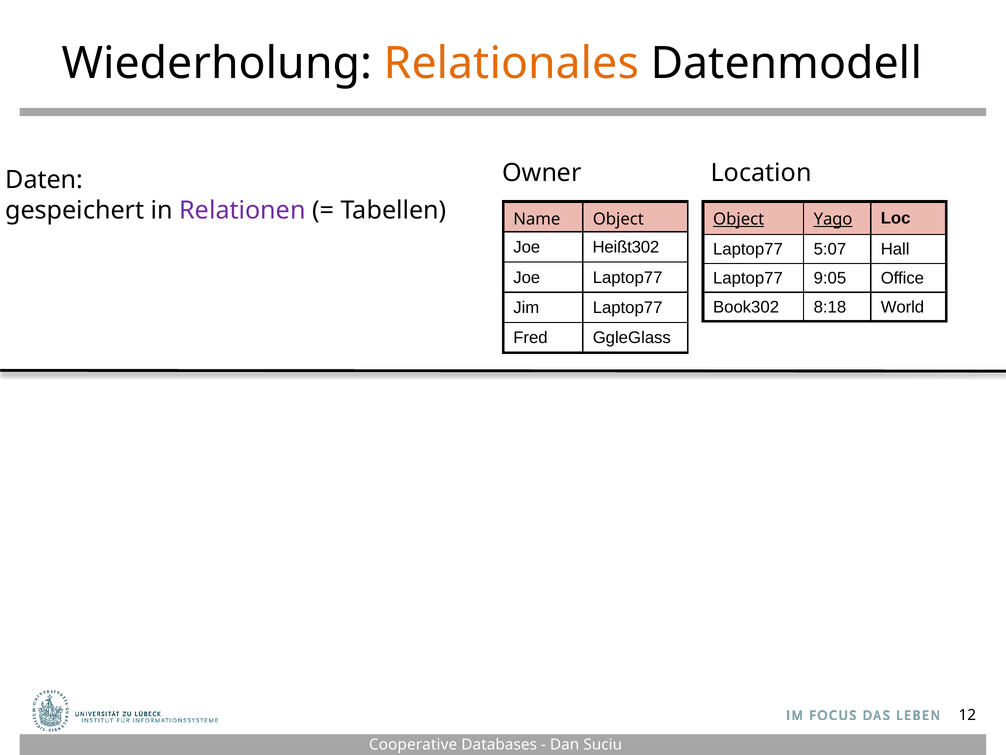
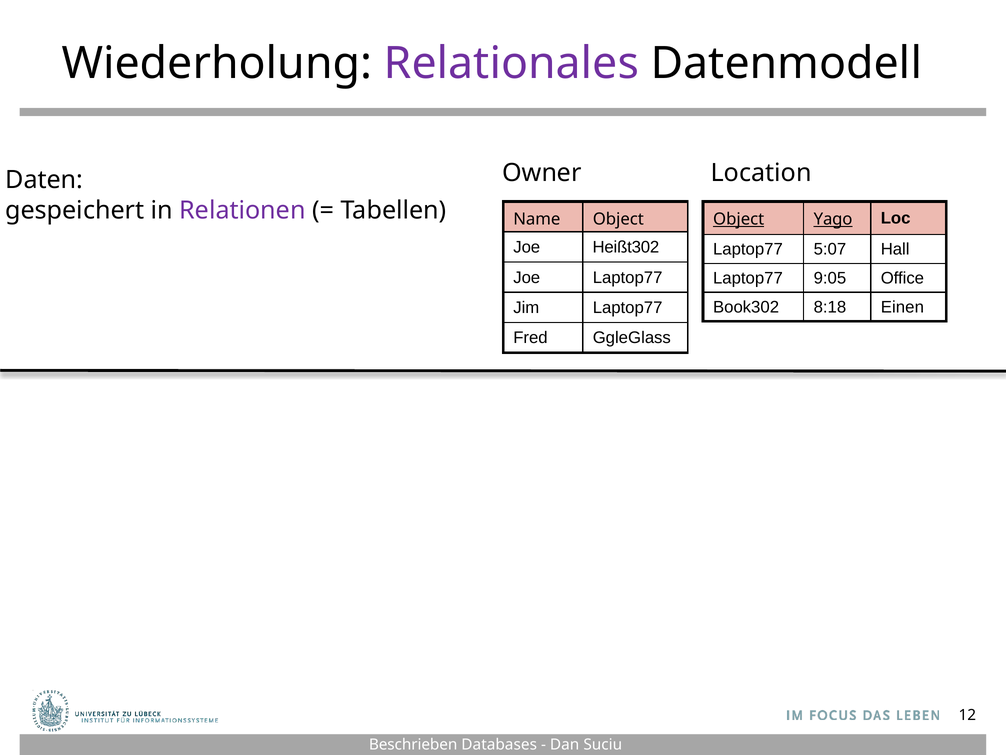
Relationales colour: orange -> purple (511, 64)
World: World -> Einen (902, 307)
Cooperative: Cooperative -> Beschrieben (413, 744)
